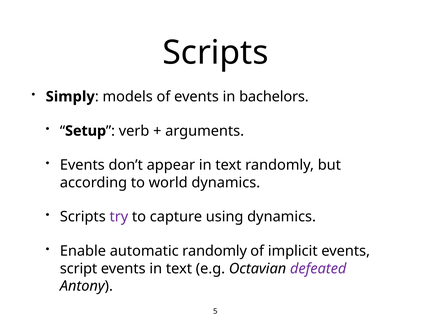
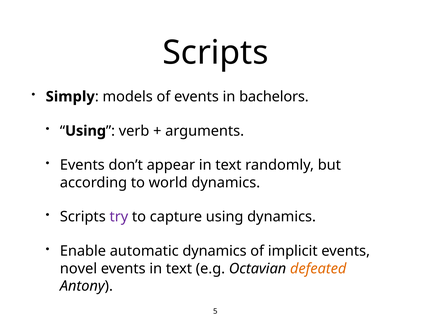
Setup: Setup -> Using (86, 131)
automatic randomly: randomly -> dynamics (215, 251)
script: script -> novel (78, 269)
defeated colour: purple -> orange (318, 269)
